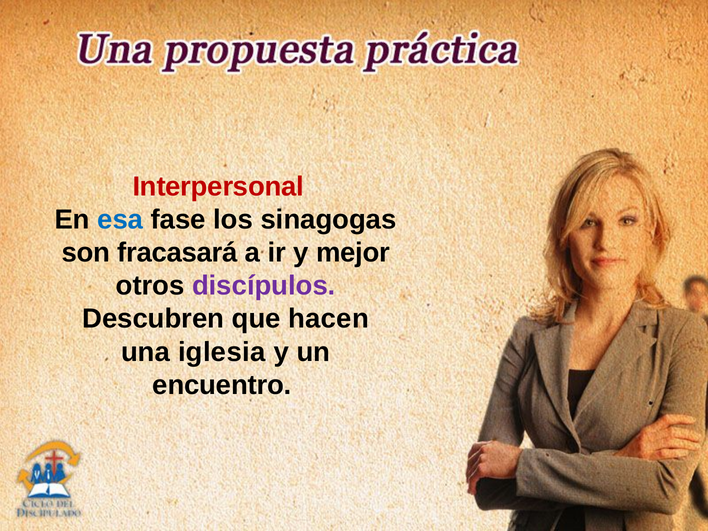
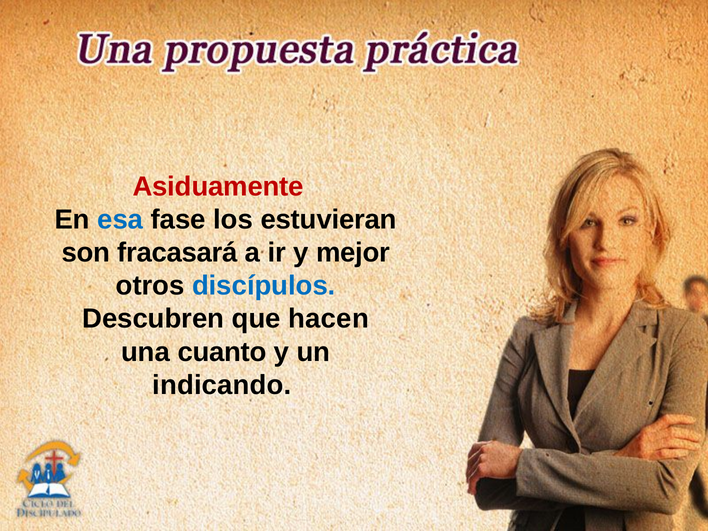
Interpersonal: Interpersonal -> Asiduamente (218, 187)
sinagogas: sinagogas -> estuvieran (329, 220)
discípulos colour: purple -> blue (264, 286)
iglesia: iglesia -> cuanto (222, 352)
encuentro: encuentro -> indicando (222, 385)
